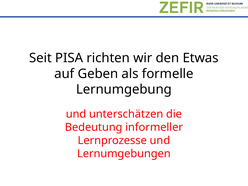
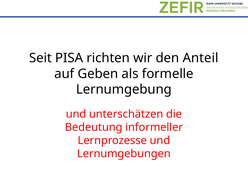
Etwas: Etwas -> Anteil (201, 58)
